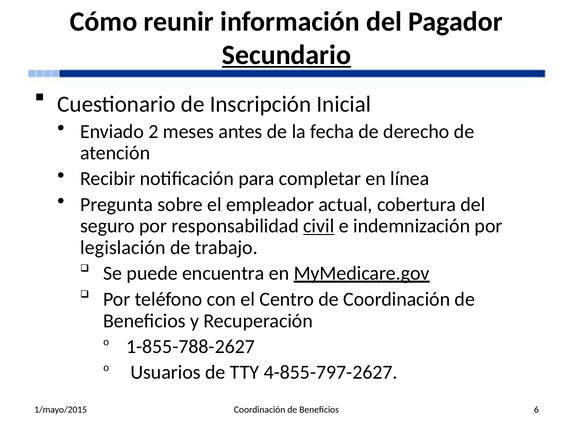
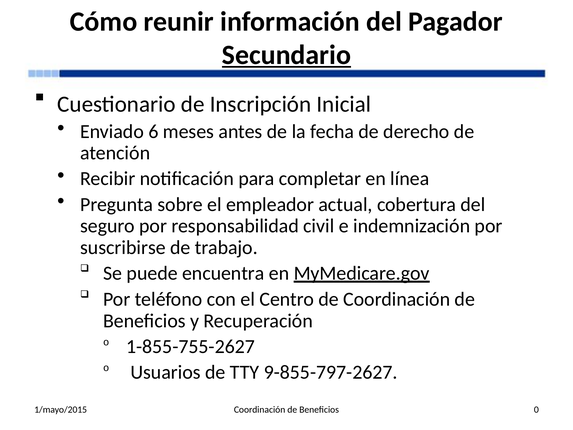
2: 2 -> 6 (153, 131)
civil underline: present -> none (319, 226)
legislación: legislación -> suscribirse (123, 247)
1-855-788-2627: 1-855-788-2627 -> 1-855-755-2627 (191, 346)
4-855-797-2627: 4-855-797-2627 -> 9-855-797-2627 (331, 372)
6: 6 -> 0 (536, 409)
